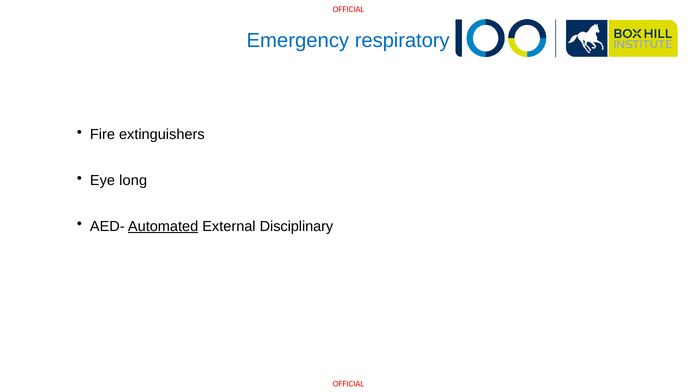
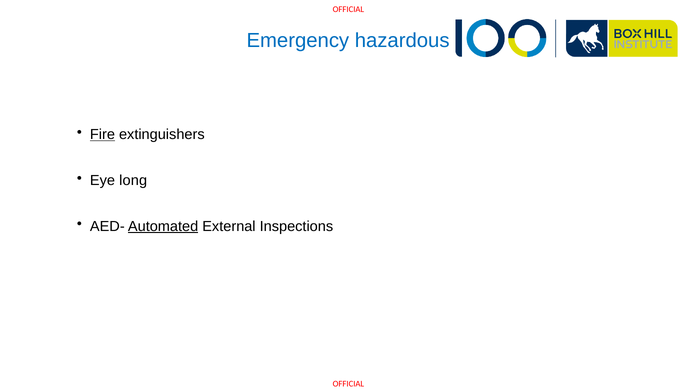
respiratory: respiratory -> hazardous (402, 41)
Fire underline: none -> present (102, 134)
Disciplinary: Disciplinary -> Inspections (296, 226)
